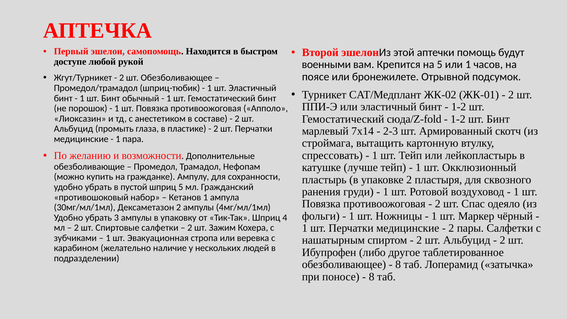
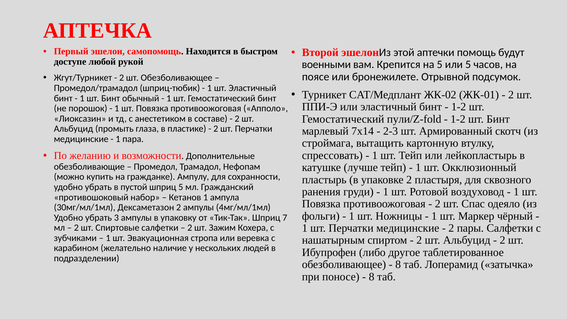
или 1: 1 -> 5 (468, 65)
сюда/Z-fold: сюда/Z-fold -> пули/Z-fold (414, 119)
4: 4 -> 7 (285, 218)
